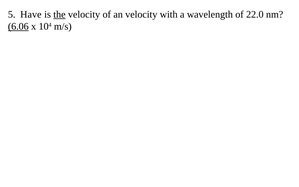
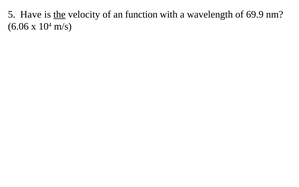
an velocity: velocity -> function (141, 14)
22.0: 22.0 -> 69.9 (255, 14)
6.06 underline: present -> none (18, 26)
